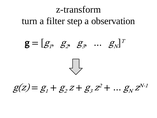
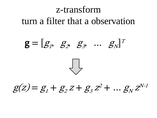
step: step -> that (75, 21)
